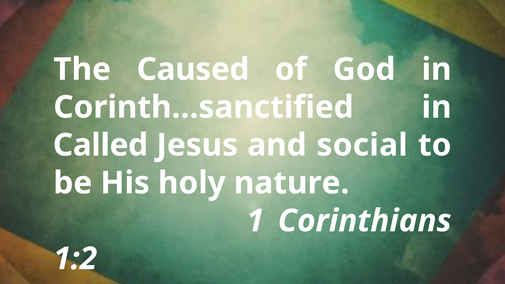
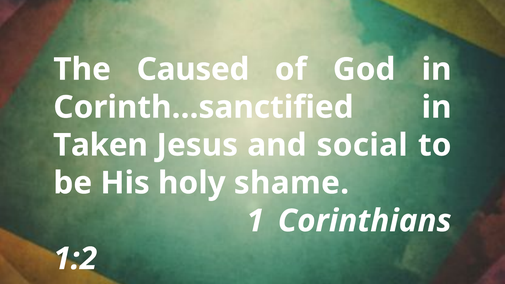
Called: Called -> Taken (100, 145)
nature: nature -> shame (291, 183)
